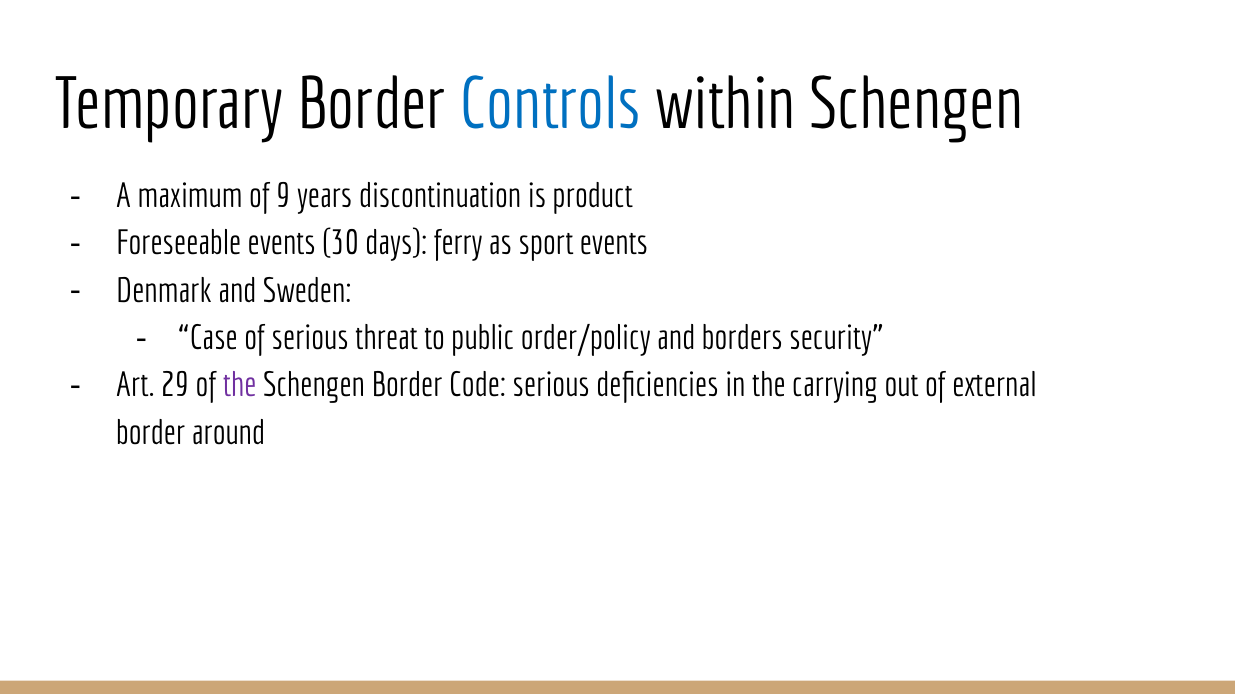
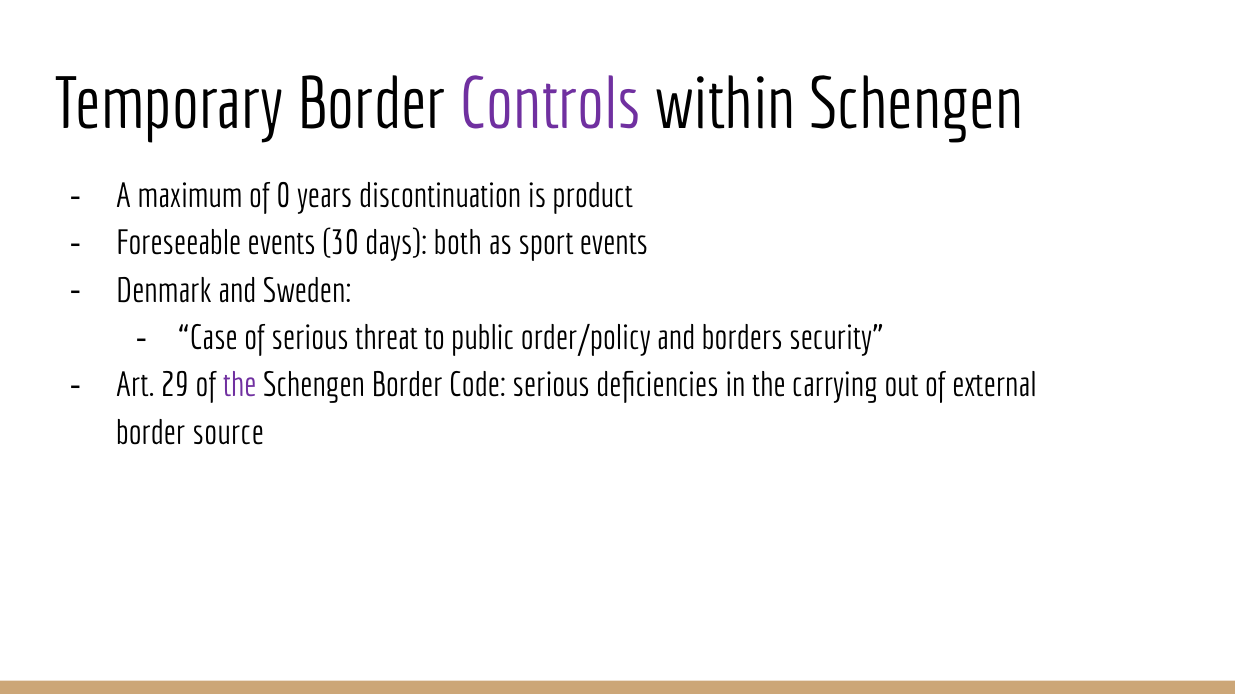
Controls colour: blue -> purple (551, 104)
9: 9 -> 0 (284, 196)
ferry: ferry -> both (458, 244)
around: around -> source (228, 433)
